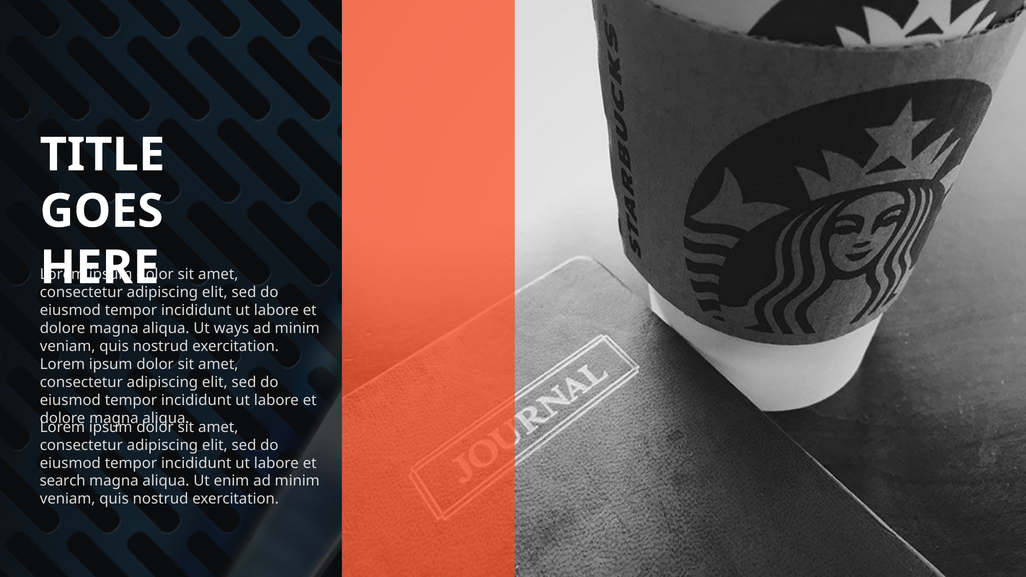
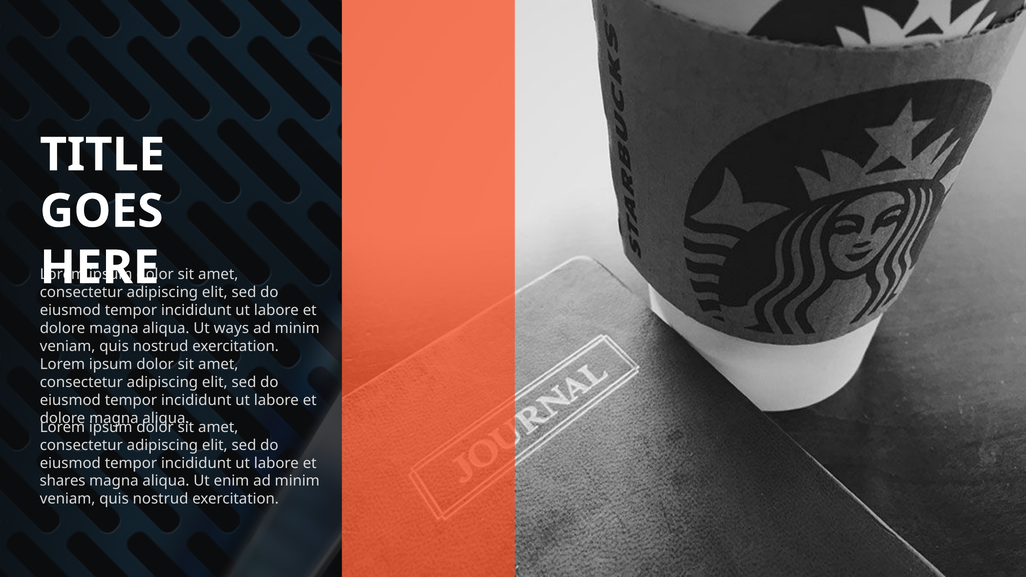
search: search -> shares (63, 481)
